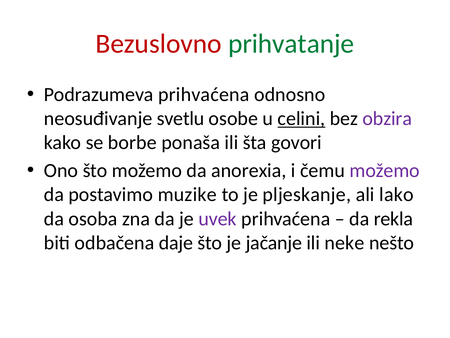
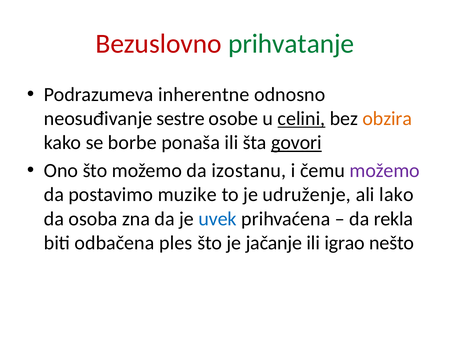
Podrazumeva prihvaćena: prihvaćena -> inherentne (204, 94)
svetlu: svetlu -> sestre (181, 118)
obzira colour: purple -> orange (387, 118)
govori underline: none -> present (296, 142)
anorexia: anorexia -> izostanu (249, 170)
pljeskanje: pljeskanje -> udruženje (307, 194)
uvek colour: purple -> blue (218, 218)
daje: daje -> ples (176, 242)
neke: neke -> igrao (345, 242)
